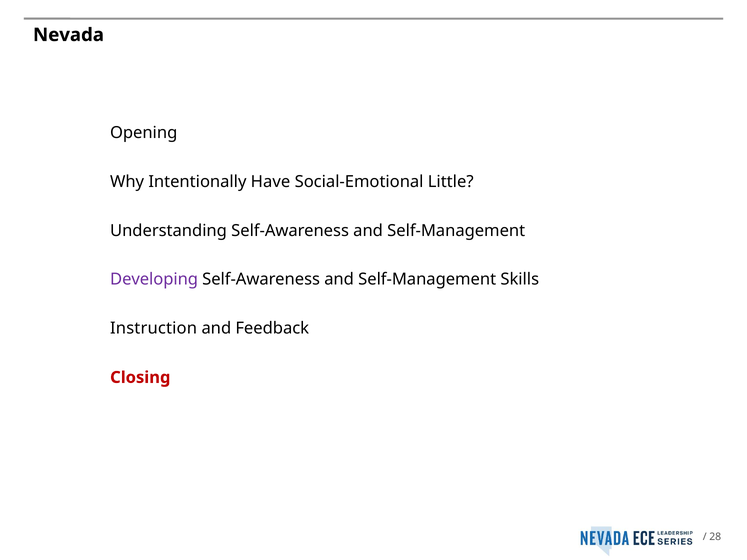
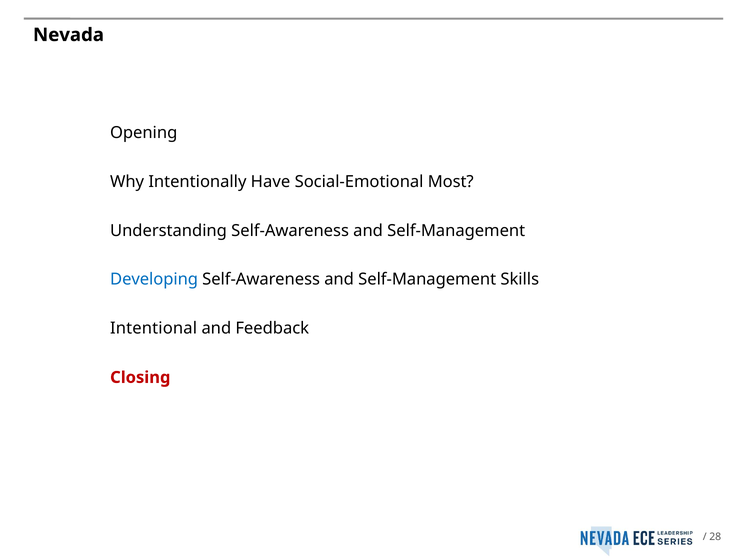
Little: Little -> Most (451, 182)
Developing colour: purple -> blue (154, 280)
Instruction: Instruction -> Intentional (154, 329)
